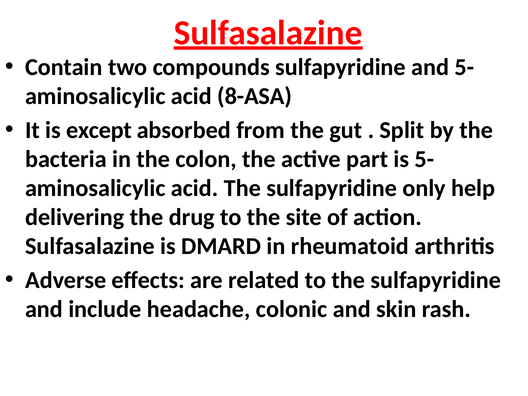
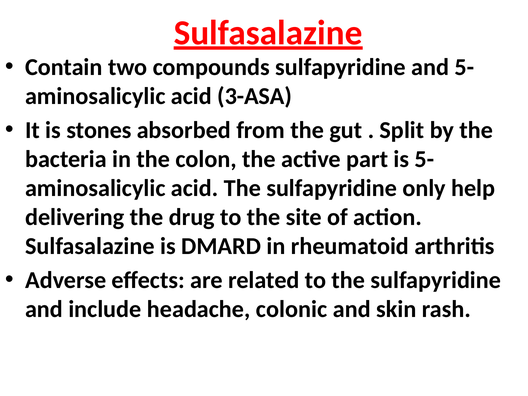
8-ASA: 8-ASA -> 3-ASA (255, 96)
except: except -> stones (99, 130)
